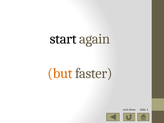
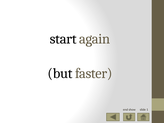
but colour: orange -> black (60, 73)
